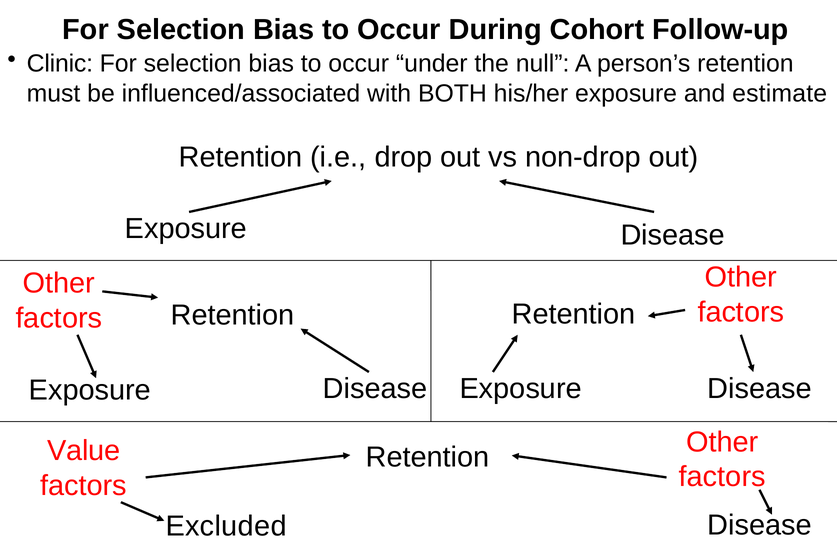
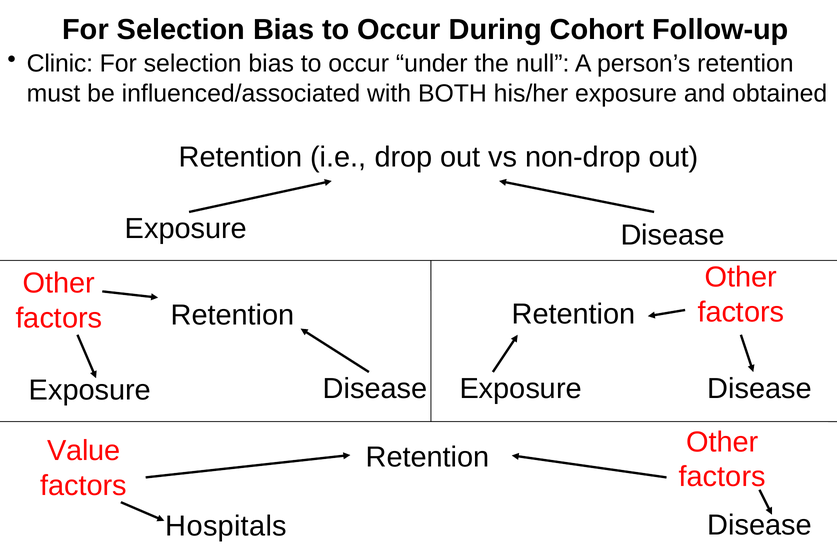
estimate: estimate -> obtained (780, 94)
Excluded: Excluded -> Hospitals (226, 526)
